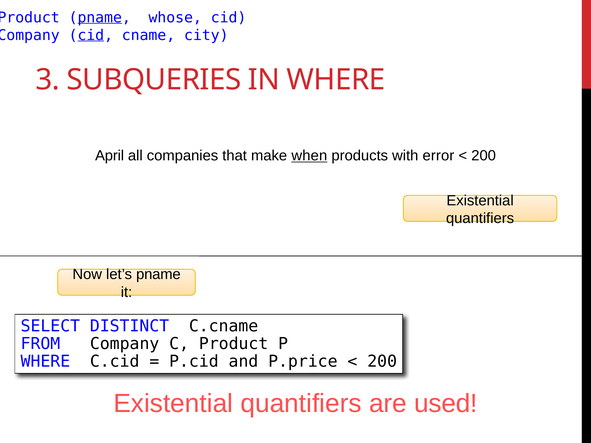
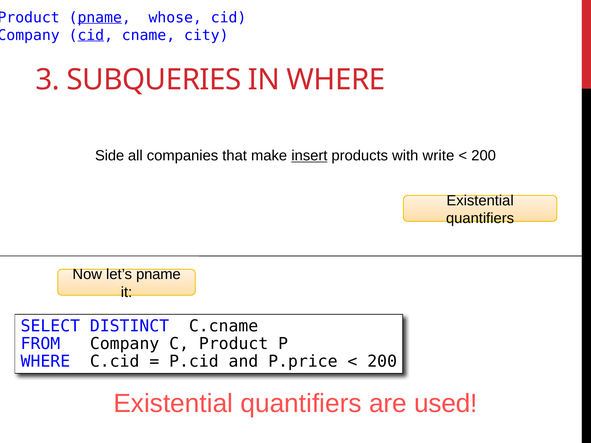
April: April -> Side (110, 156)
when: when -> insert (309, 156)
error: error -> write (438, 156)
